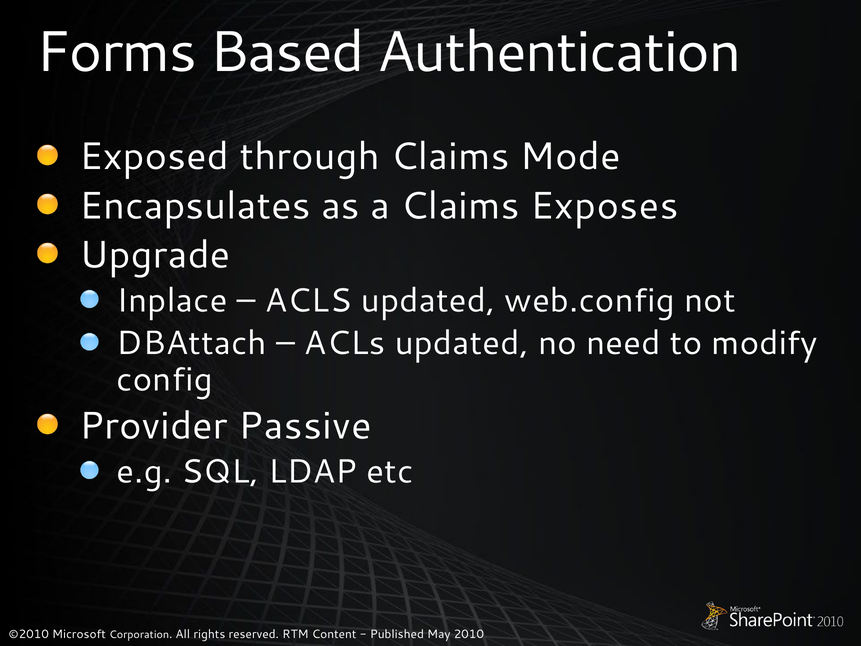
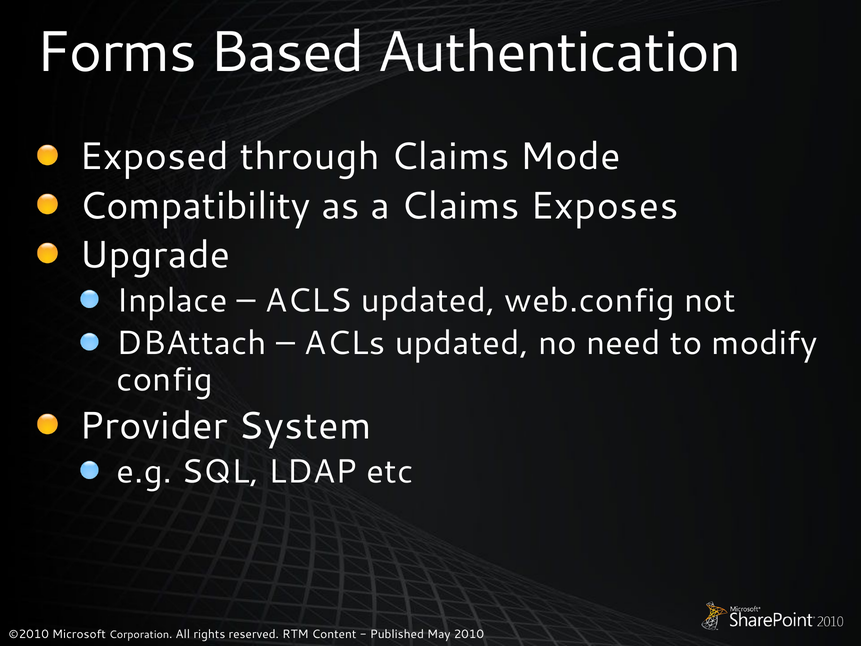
Encapsulates: Encapsulates -> Compatibility (195, 206)
Passive: Passive -> System (305, 426)
